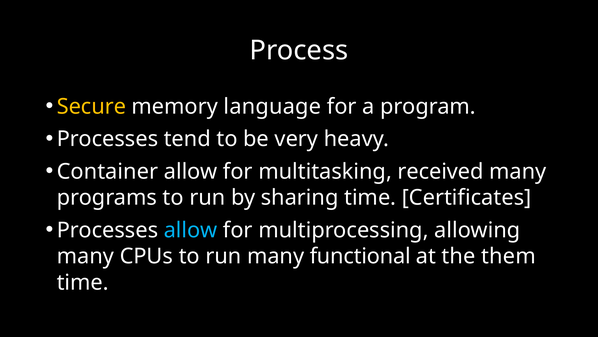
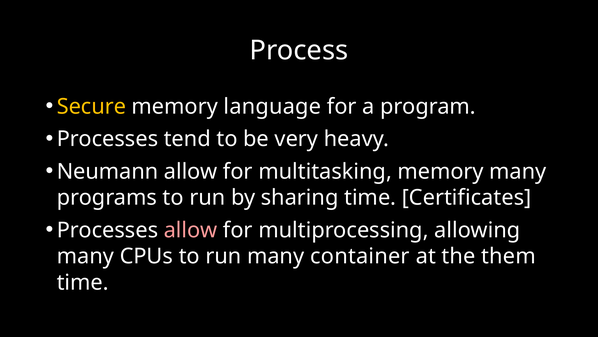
Container: Container -> Neumann (108, 171)
multitasking received: received -> memory (441, 171)
allow colour: light blue -> pink (191, 230)
functional: functional -> container (360, 256)
